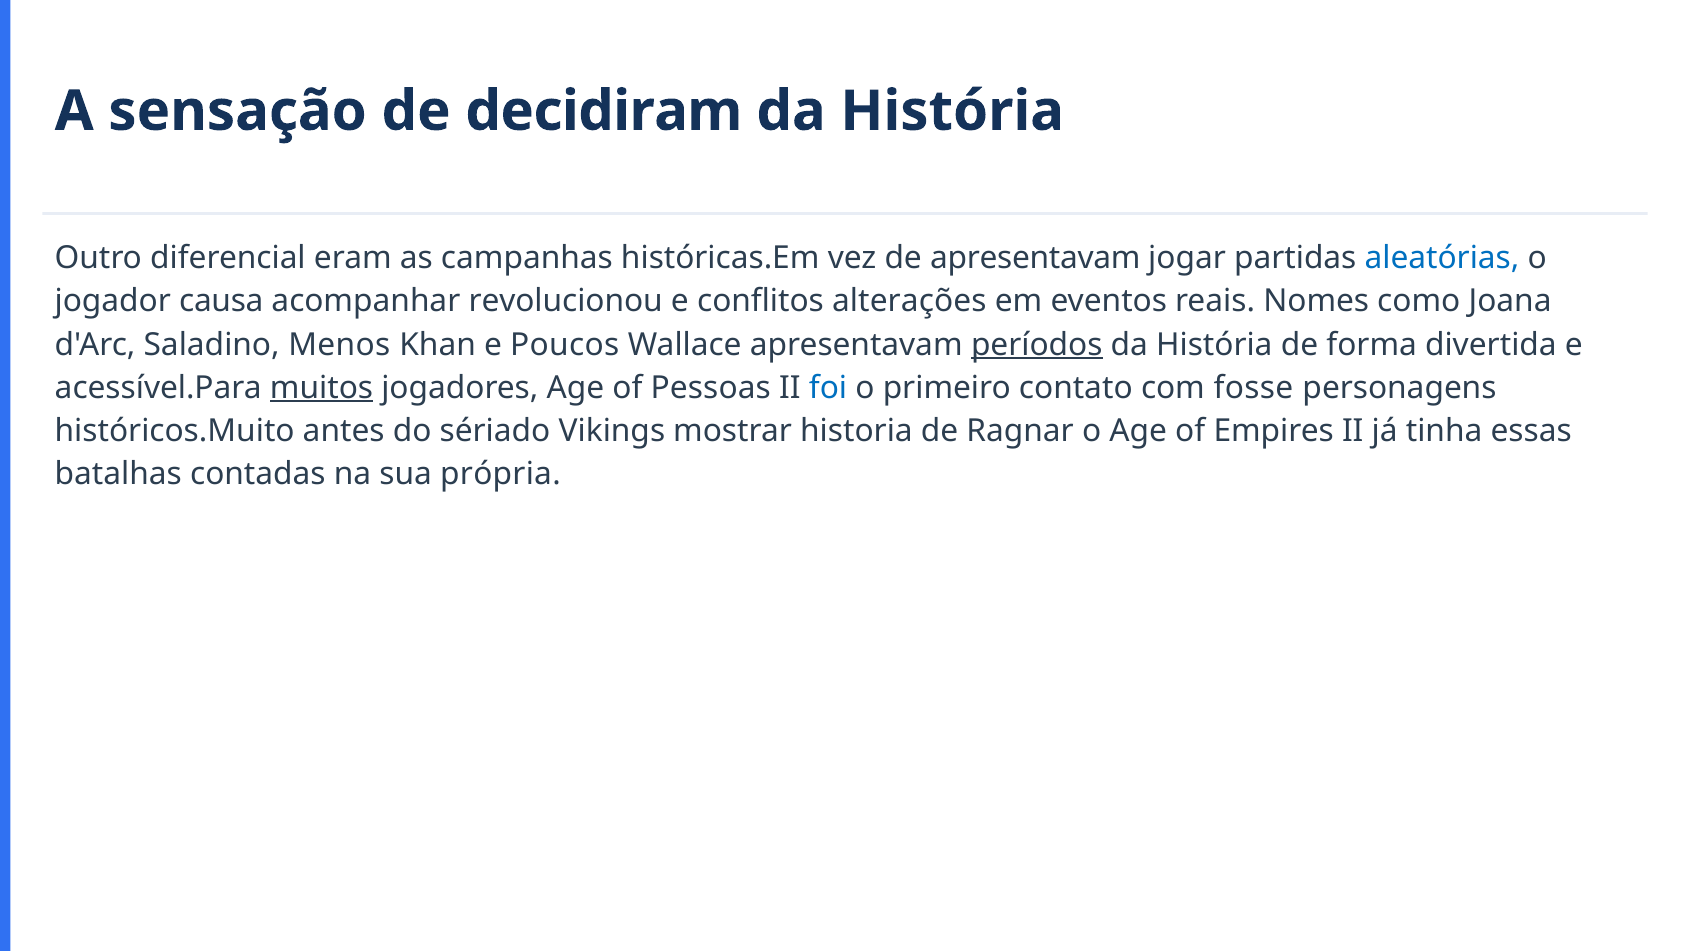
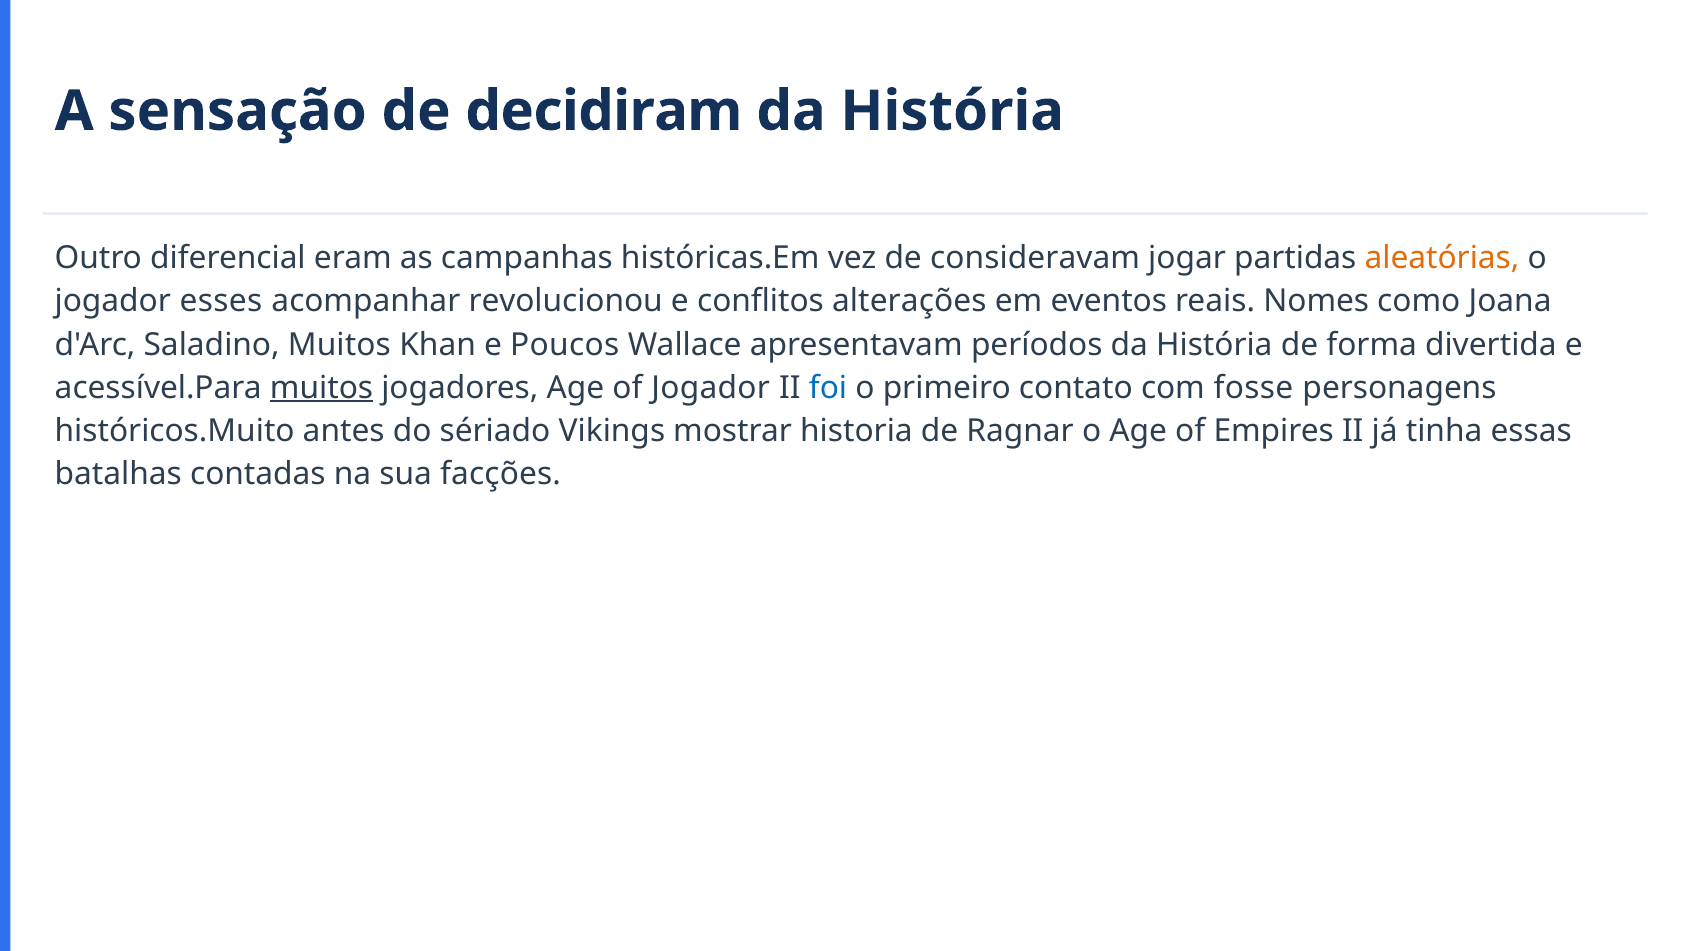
de apresentavam: apresentavam -> consideravam (1035, 258)
aleatórias colour: blue -> orange (1442, 258)
causa: causa -> esses (221, 301)
Saladino Menos: Menos -> Muitos (339, 344)
períodos underline: present -> none (1037, 344)
of Pessoas: Pessoas -> Jogador (711, 388)
própria: própria -> facções (501, 474)
